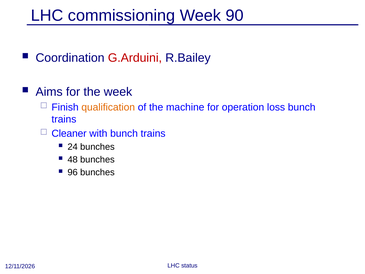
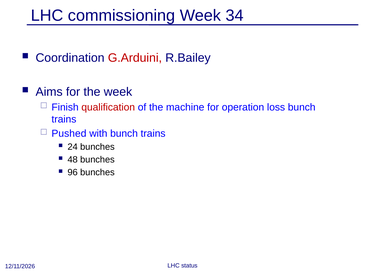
90: 90 -> 34 (235, 15)
qualification colour: orange -> red (108, 107)
Cleaner: Cleaner -> Pushed (69, 133)
